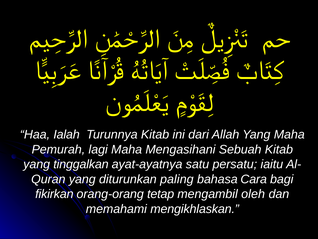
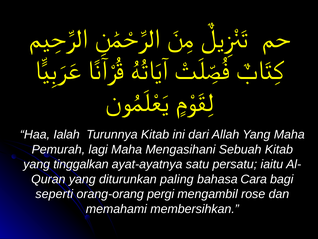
fikirkan: fikirkan -> seperti (54, 194)
tetap: tetap -> pergi (161, 194)
oleh: oleh -> rose (253, 194)
mengikhlaskan: mengikhlaskan -> membersihkan (195, 209)
